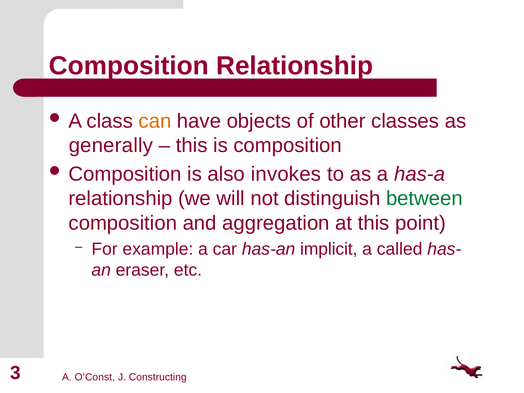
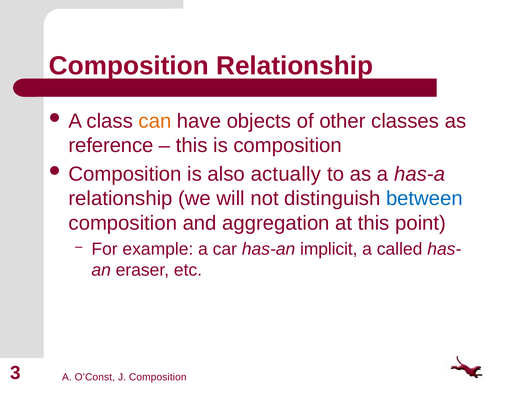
generally: generally -> reference (111, 146)
invokes: invokes -> actually (286, 174)
between colour: green -> blue (424, 199)
J Constructing: Constructing -> Composition (158, 377)
